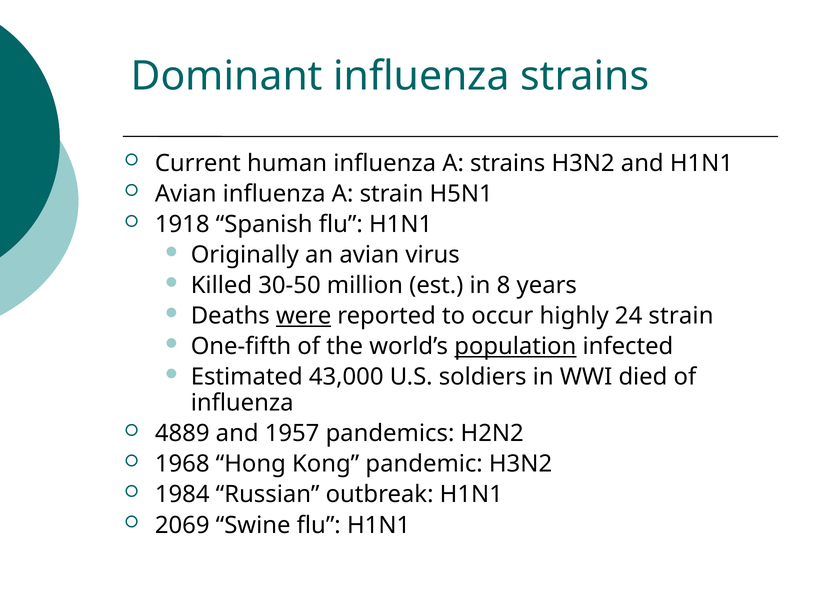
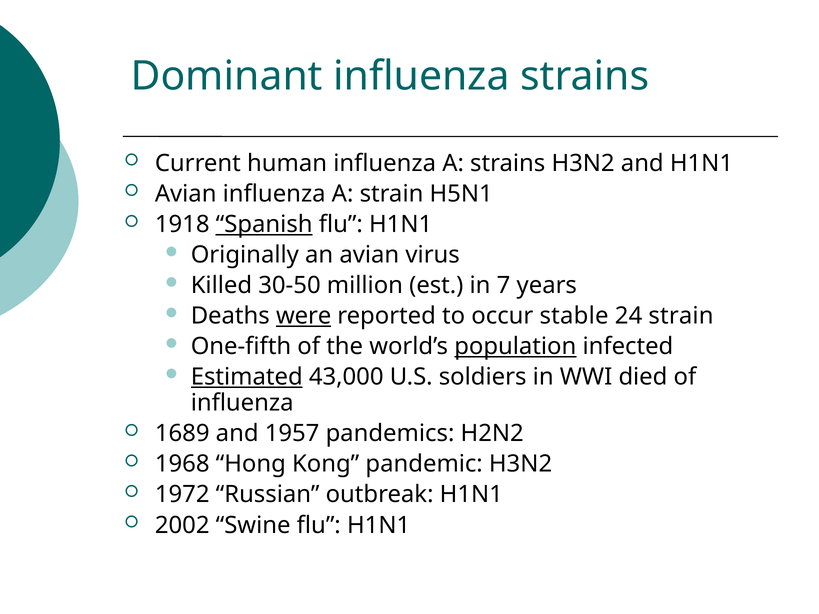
Spanish underline: none -> present (264, 224)
8: 8 -> 7 (504, 286)
highly: highly -> stable (574, 316)
Estimated underline: none -> present (247, 377)
4889: 4889 -> 1689 (182, 434)
1984: 1984 -> 1972 (182, 495)
2069: 2069 -> 2002 (182, 525)
